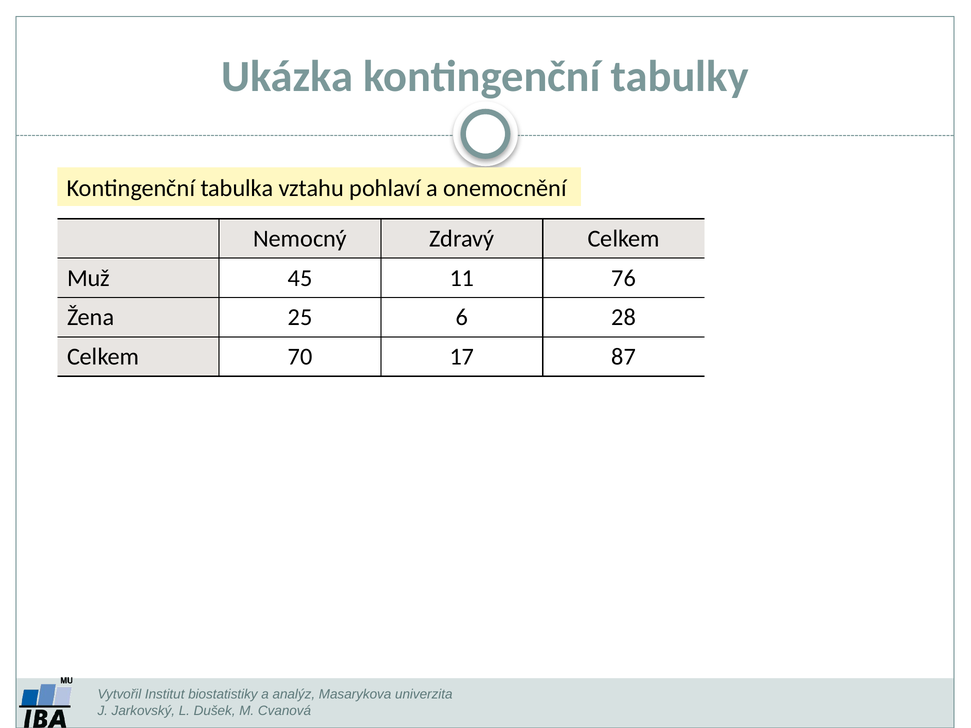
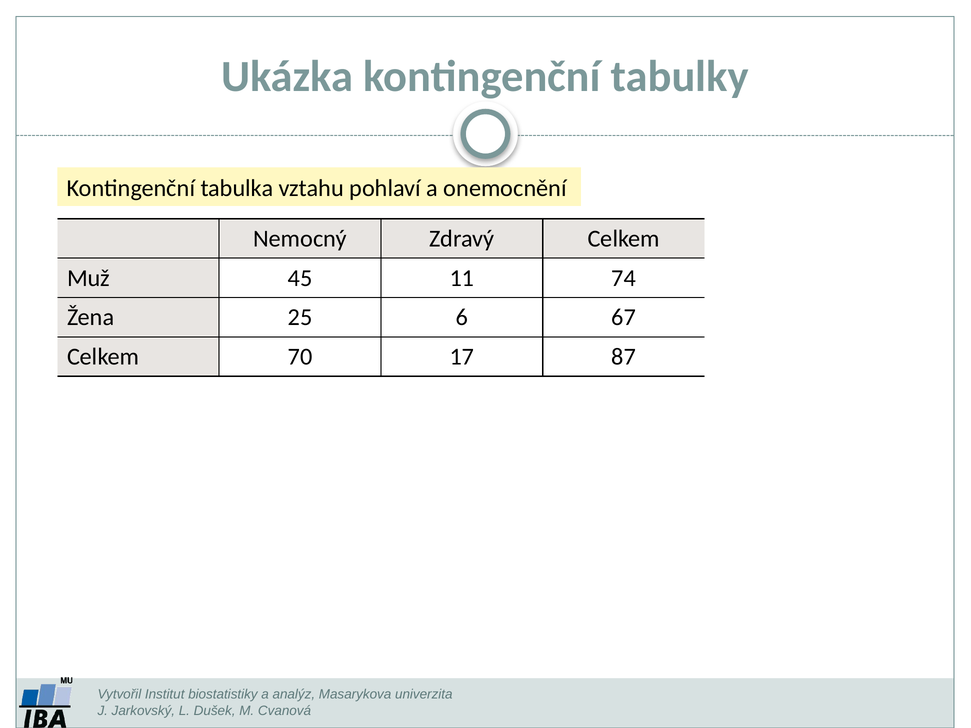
76: 76 -> 74 (624, 278)
28: 28 -> 67 (624, 318)
